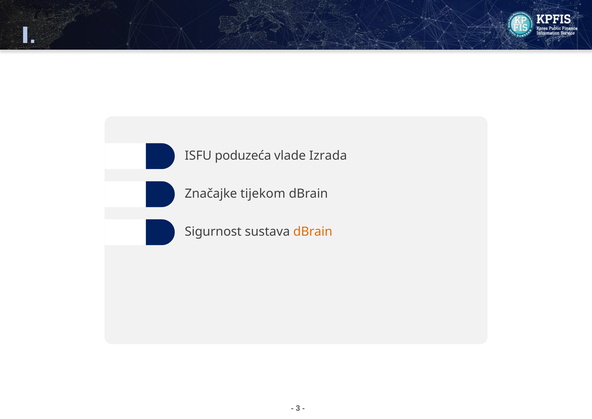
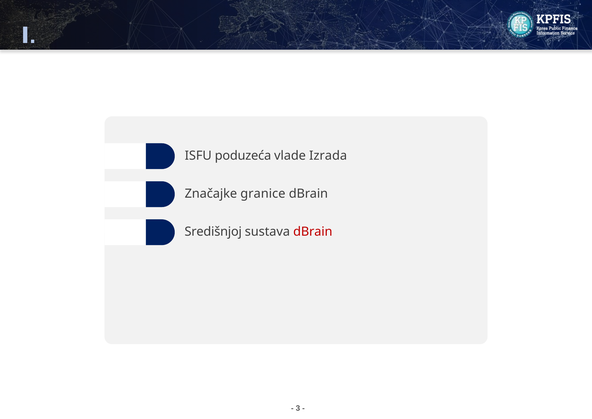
tijekom: tijekom -> granice (263, 194)
Sigurnost: Sigurnost -> Središnjoj (213, 232)
dBrain colour: orange -> red (313, 232)
